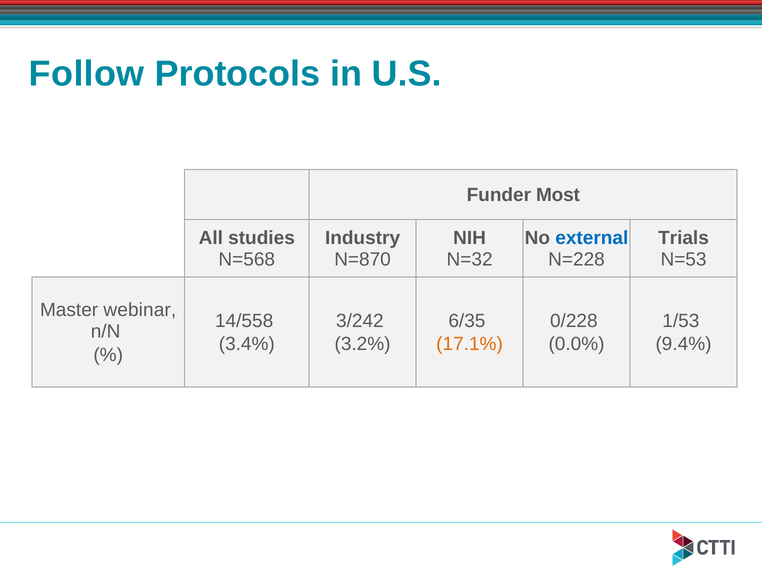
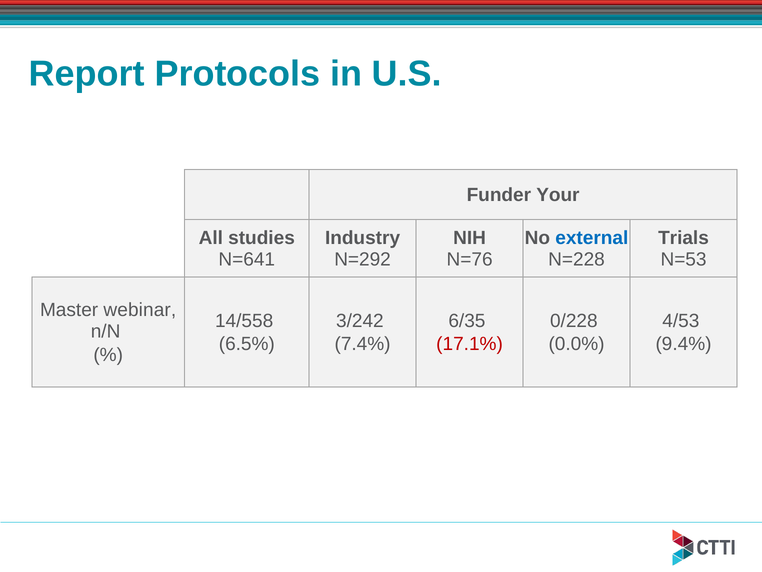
Follow: Follow -> Report (87, 74)
Most: Most -> Your (558, 195)
N=568: N=568 -> N=641 (247, 259)
N=870: N=870 -> N=292 (363, 259)
N=32: N=32 -> N=76 (470, 259)
1/53: 1/53 -> 4/53 (681, 320)
3.4%: 3.4% -> 6.5% (247, 344)
3.2%: 3.2% -> 7.4% (363, 344)
17.1% colour: orange -> red (470, 344)
